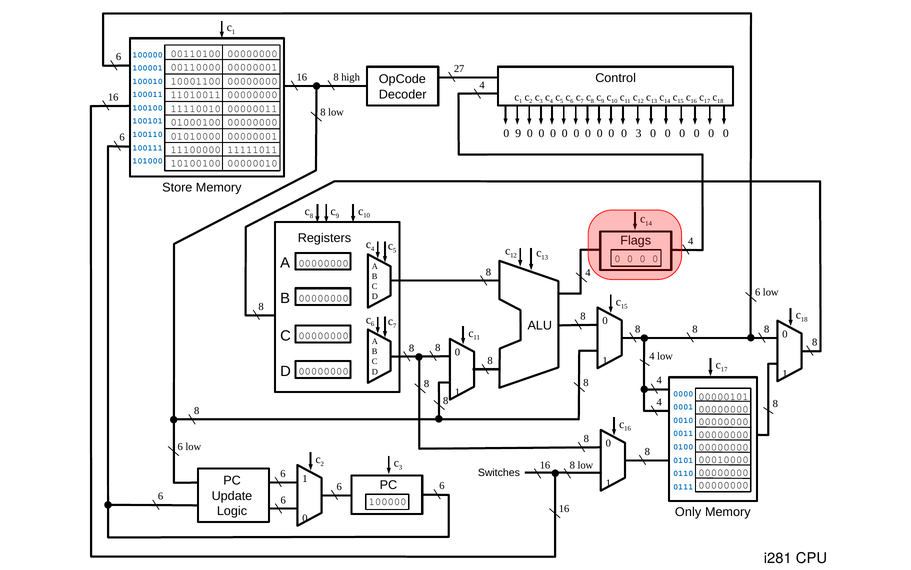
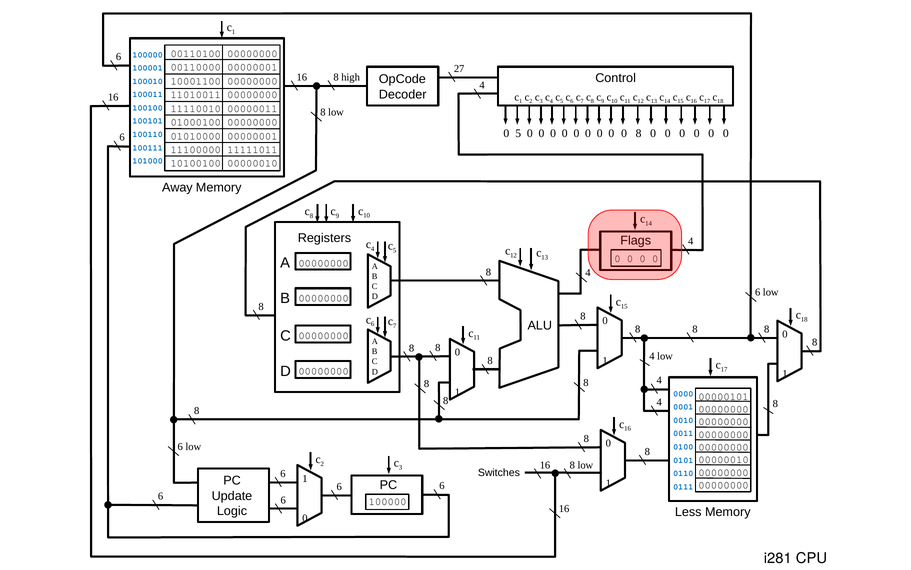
0 9: 9 -> 5 (518, 133)
0 3: 3 -> 8 (639, 133)
Store: Store -> Away (177, 188)
00010000: 00010000 -> 00000010 (724, 459)
Only: Only -> Less (688, 512)
